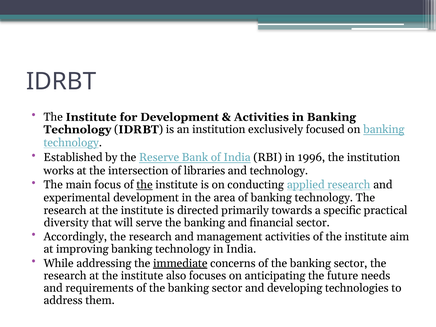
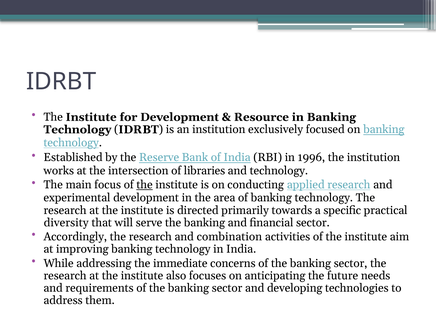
Activities: Activities -> Resource (261, 117)
management: management -> combination (229, 237)
immediate underline: present -> none (180, 263)
